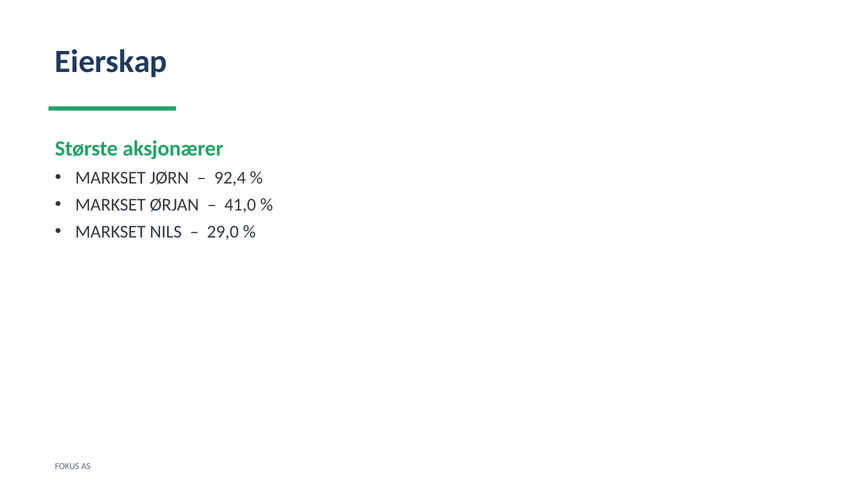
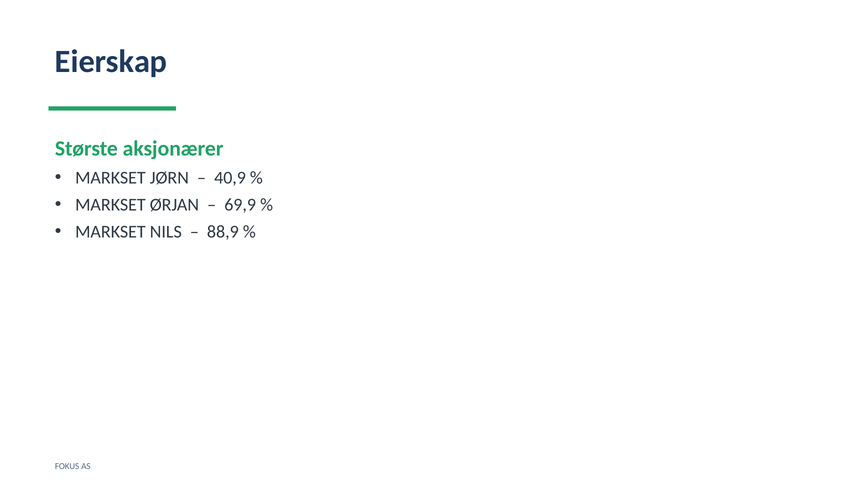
92,4: 92,4 -> 40,9 (230, 177)
41,0: 41,0 -> 69,9 (240, 204)
29,0: 29,0 -> 88,9 (223, 231)
